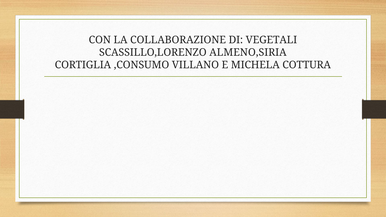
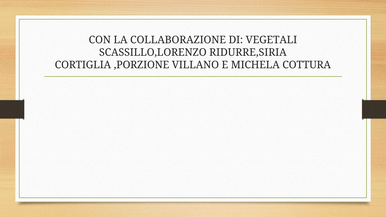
ALMENO,SIRIA: ALMENO,SIRIA -> RIDURRE,SIRIA (248, 52)
,CONSUMO: ,CONSUMO -> ,PORZIONE (142, 65)
